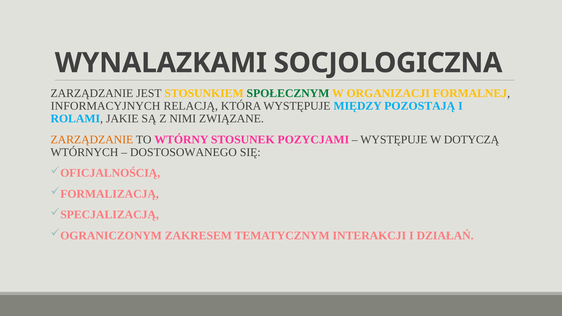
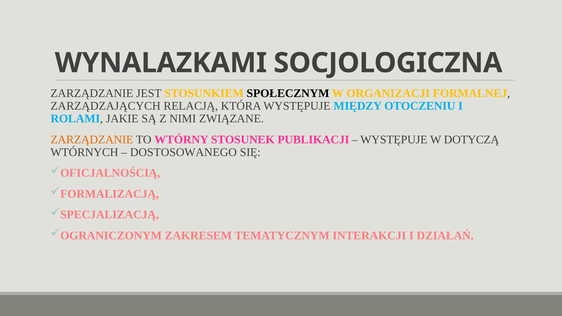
SPOŁECZNYM colour: green -> black (288, 93)
INFORMACYJNYCH: INFORMACYJNYCH -> ZARZĄDZAJĄCYCH (106, 106)
POZOSTAJĄ: POZOSTAJĄ -> OTOCZENIU (420, 106)
POZYCJAMI: POZYCJAMI -> PUBLIKACJI (313, 140)
